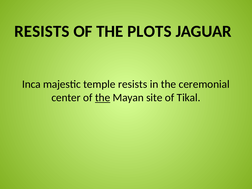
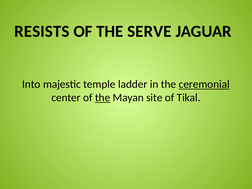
PLOTS: PLOTS -> SERVE (149, 31)
Inca: Inca -> Into (31, 84)
temple resists: resists -> ladder (133, 84)
ceremonial underline: none -> present (204, 84)
